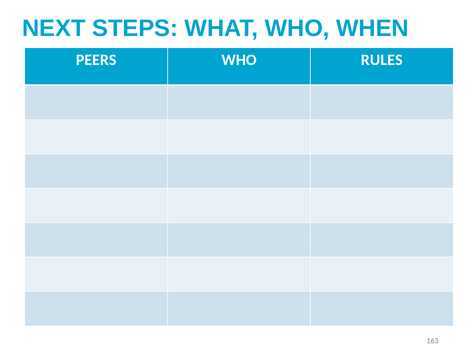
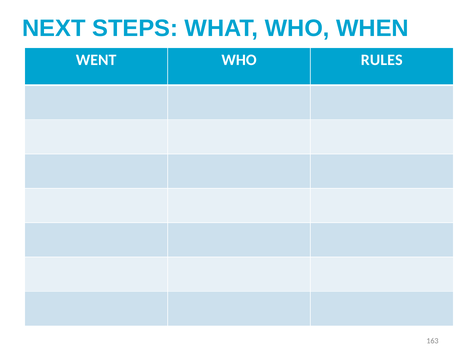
PEERS: PEERS -> WENT (96, 60)
